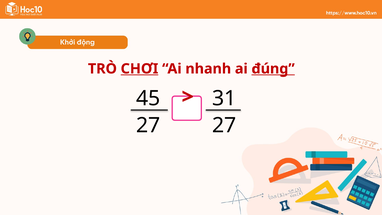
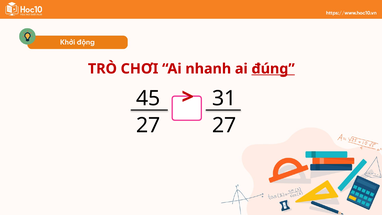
CHƠI underline: present -> none (139, 69)
